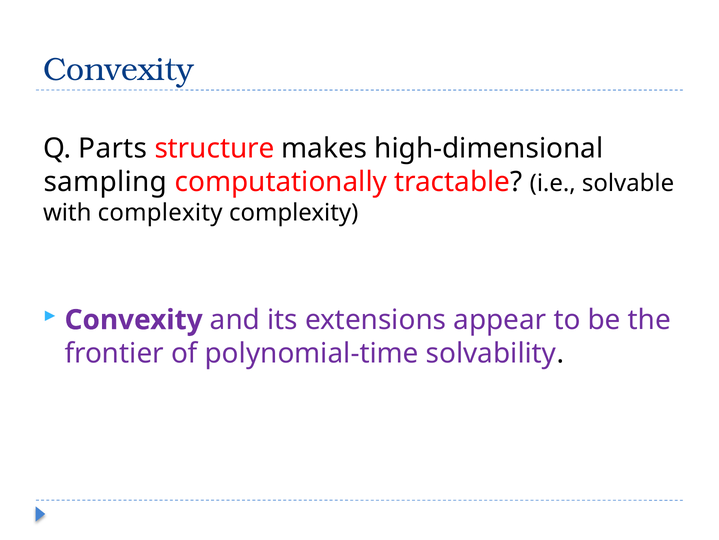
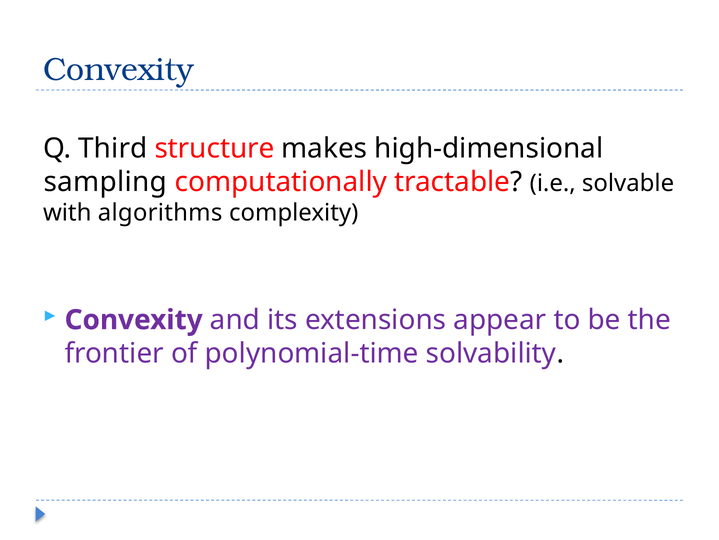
Parts: Parts -> Third (113, 148)
with complexity: complexity -> algorithms (160, 213)
